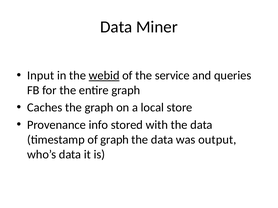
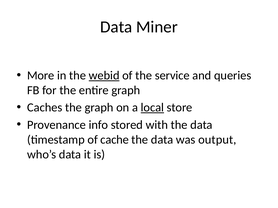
Input: Input -> More (41, 76)
local underline: none -> present (152, 108)
of graph: graph -> cache (115, 140)
